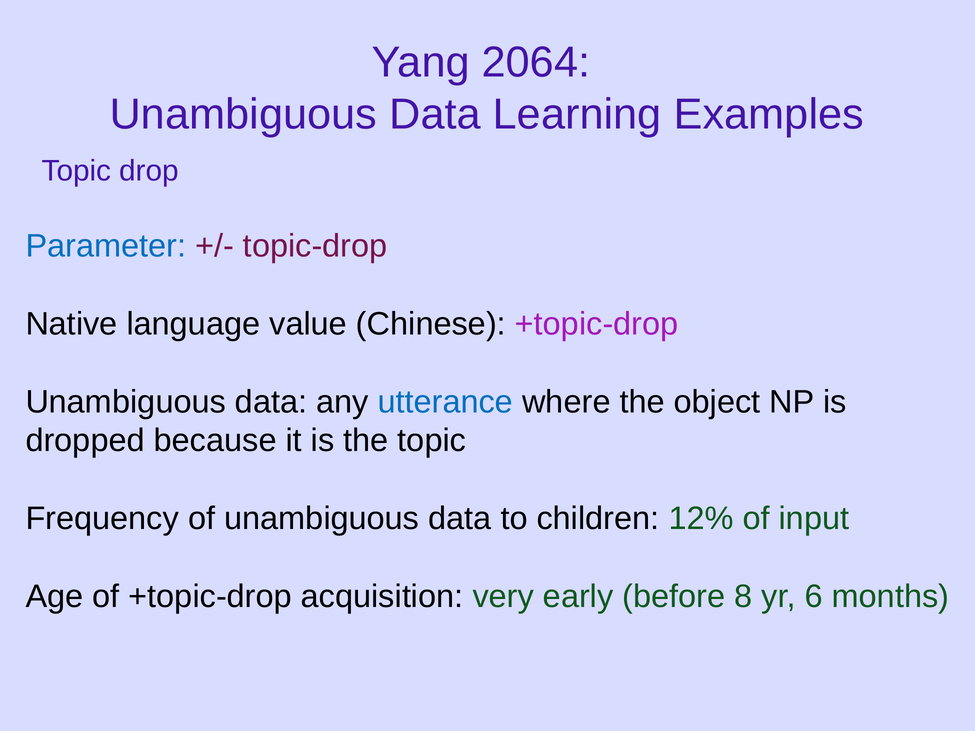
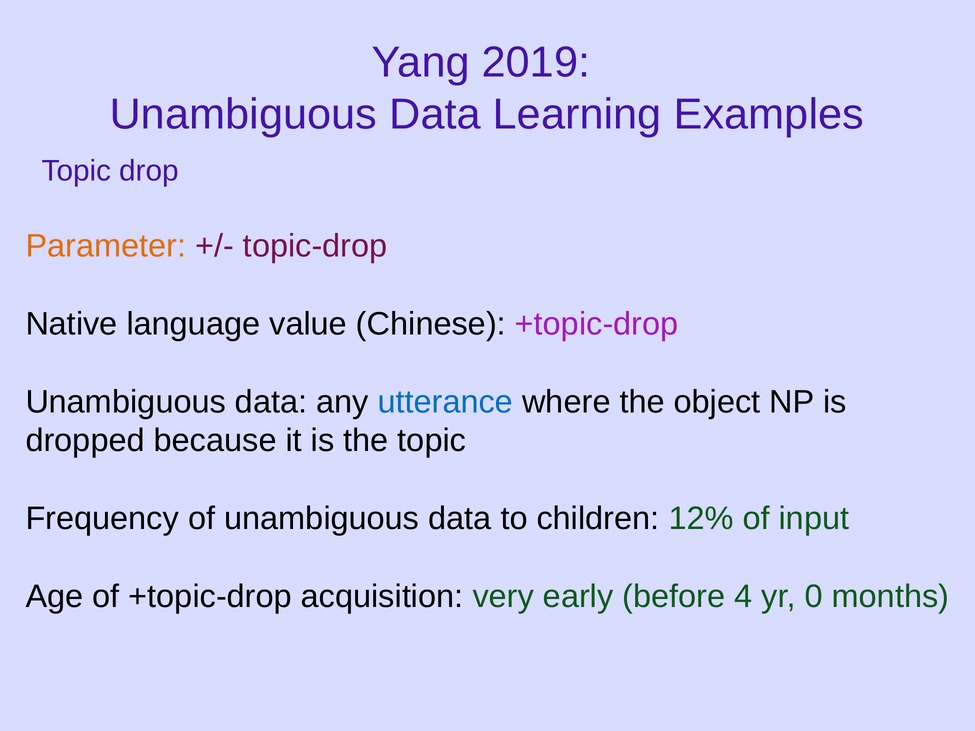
2064: 2064 -> 2019 (536, 62)
Parameter colour: blue -> orange (106, 246)
8: 8 -> 4 (743, 597)
6: 6 -> 0 (814, 597)
